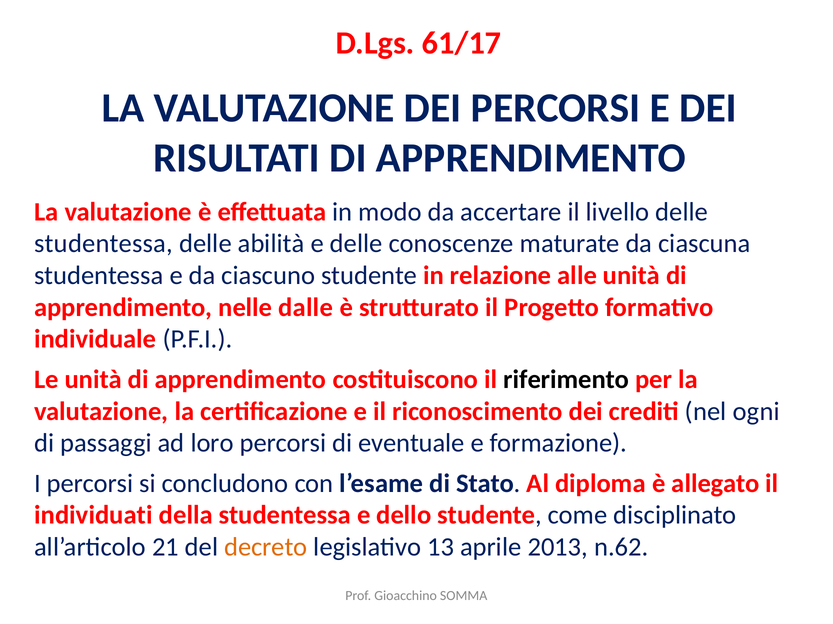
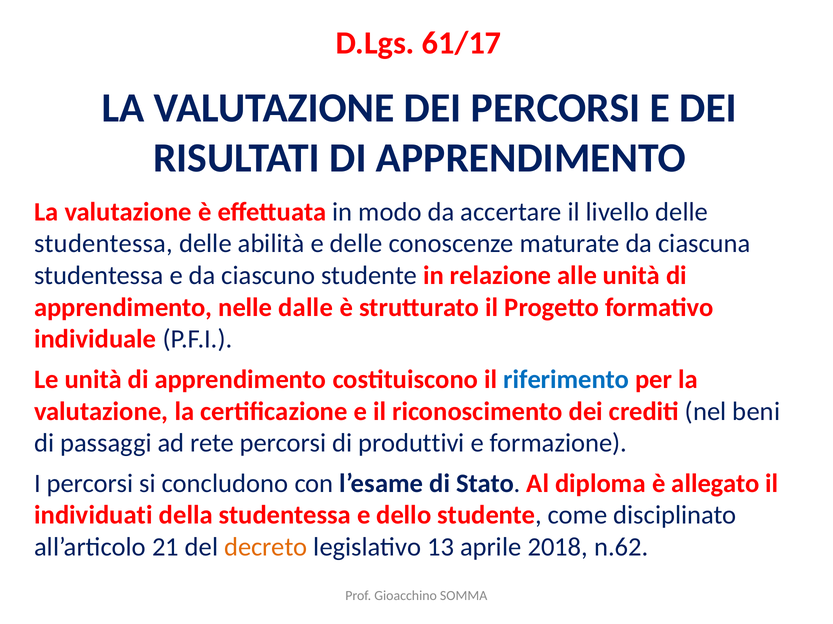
riferimento colour: black -> blue (566, 380)
ogni: ogni -> beni (756, 412)
loro: loro -> rete (212, 444)
eventuale: eventuale -> produttivi (411, 444)
2013: 2013 -> 2018 (558, 548)
